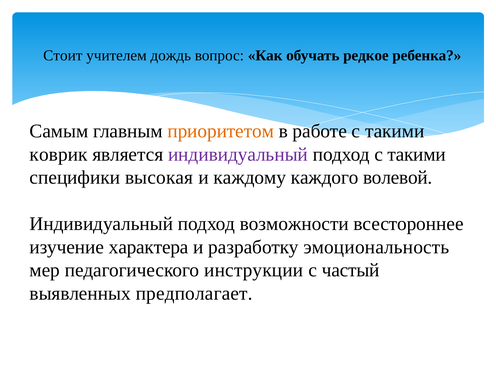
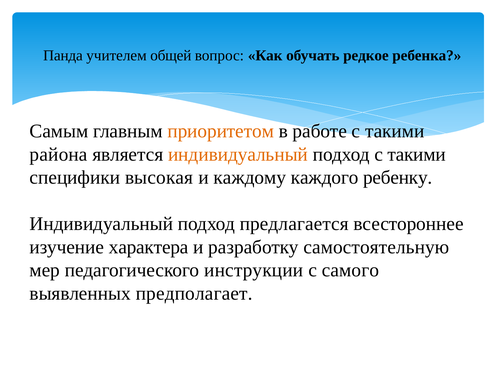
Стоит: Стоит -> Панда (63, 55)
дождь: дождь -> общей (171, 55)
коврик: коврик -> района (59, 154)
индивидуальный colour: purple -> orange (238, 154)
волевой: волевой -> ребенку (398, 178)
возможности: возможности -> предлагается (294, 224)
эмоциональность: эмоциональность -> самостоятельную (376, 247)
частый: частый -> самого (351, 270)
